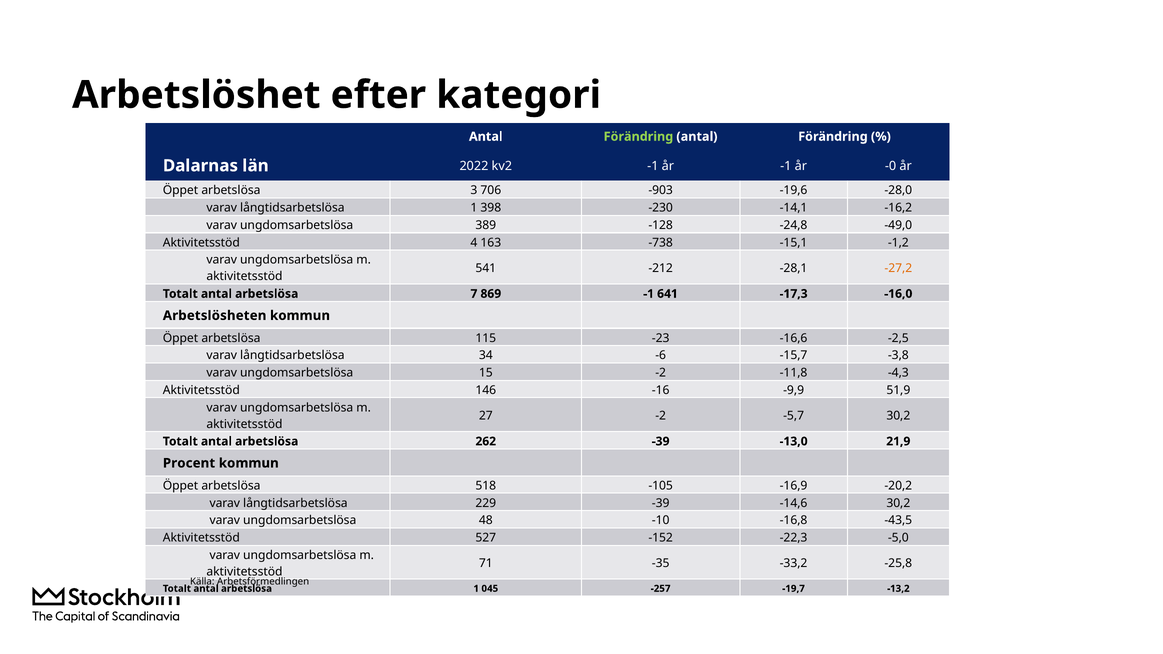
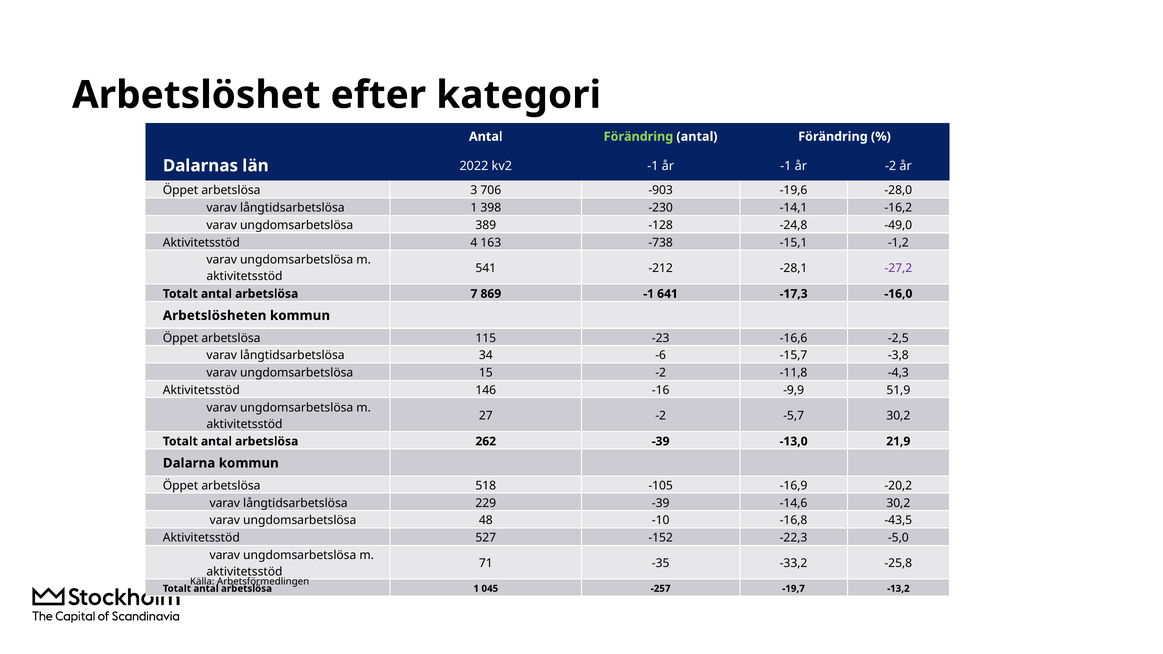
år -0: -0 -> -2 (891, 166)
-27,2 colour: orange -> purple (898, 268)
Procent: Procent -> Dalarna (189, 463)
